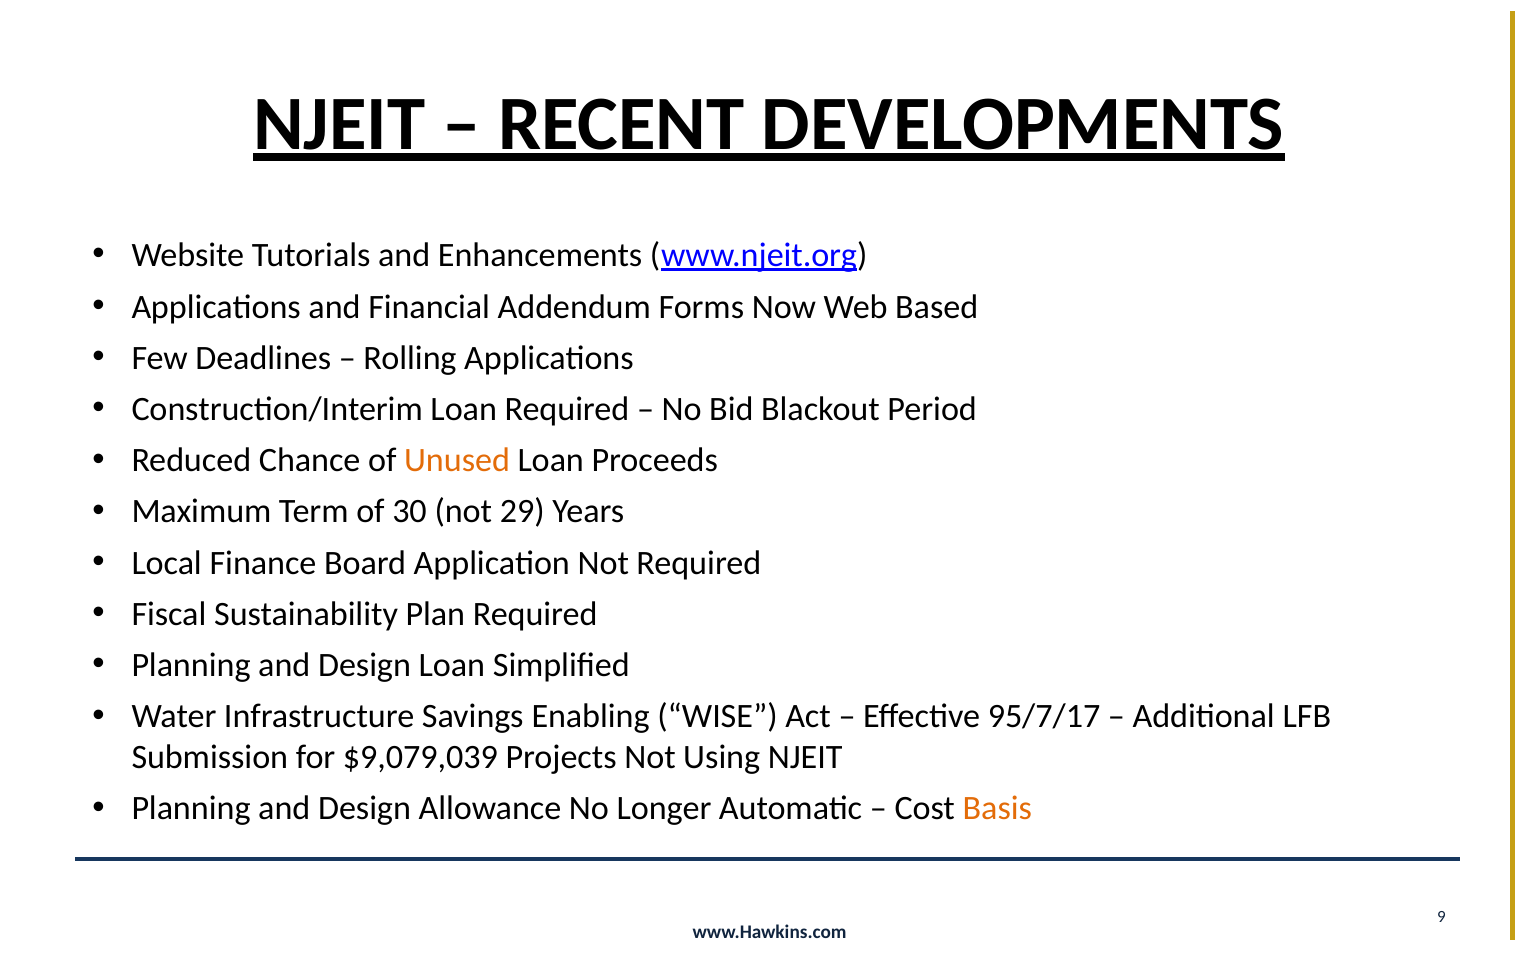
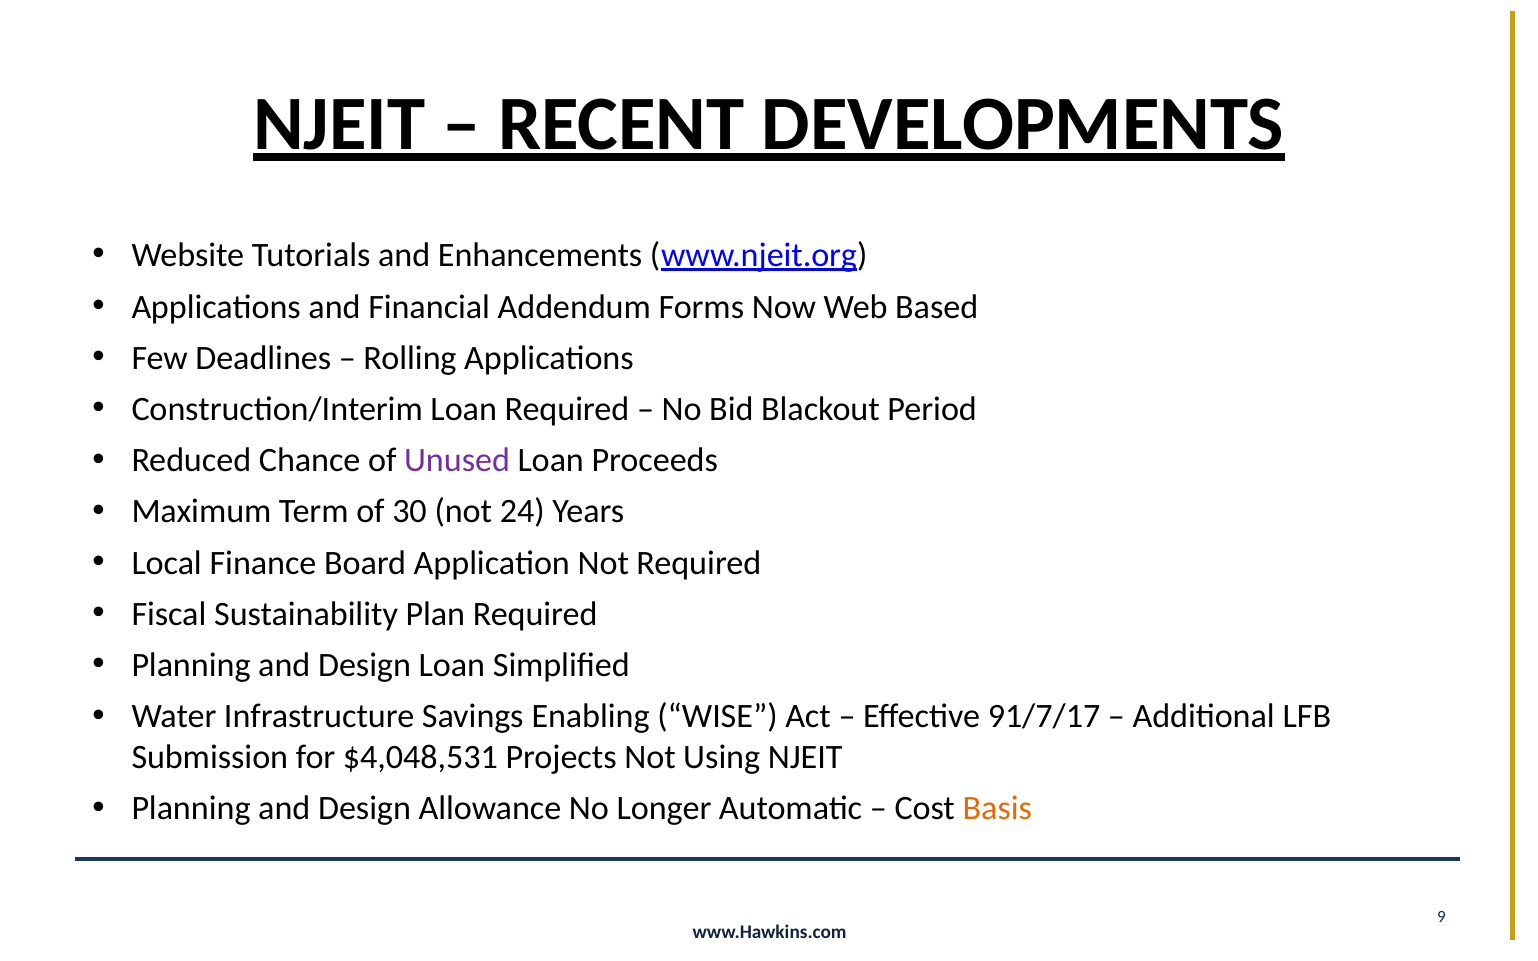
Unused colour: orange -> purple (457, 461)
29: 29 -> 24 (522, 512)
95/7/17: 95/7/17 -> 91/7/17 (1044, 717)
$9,079,039: $9,079,039 -> $4,048,531 (420, 758)
